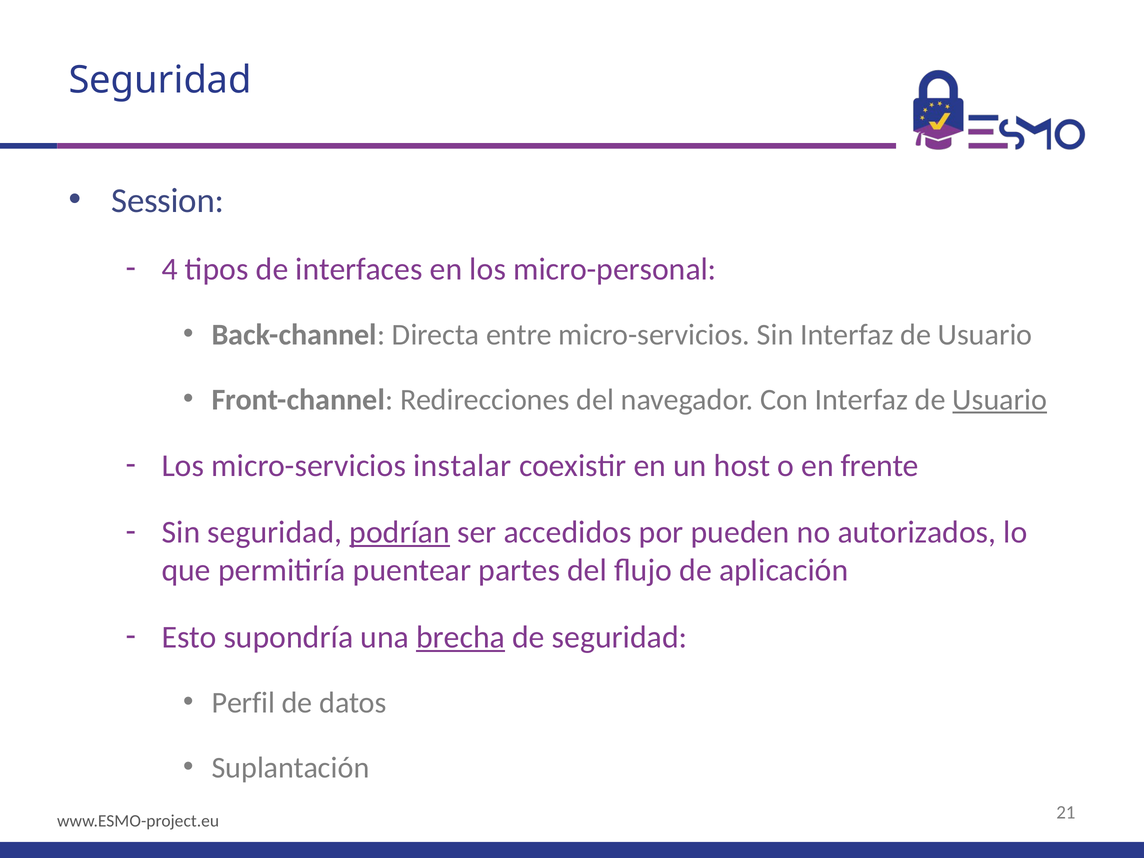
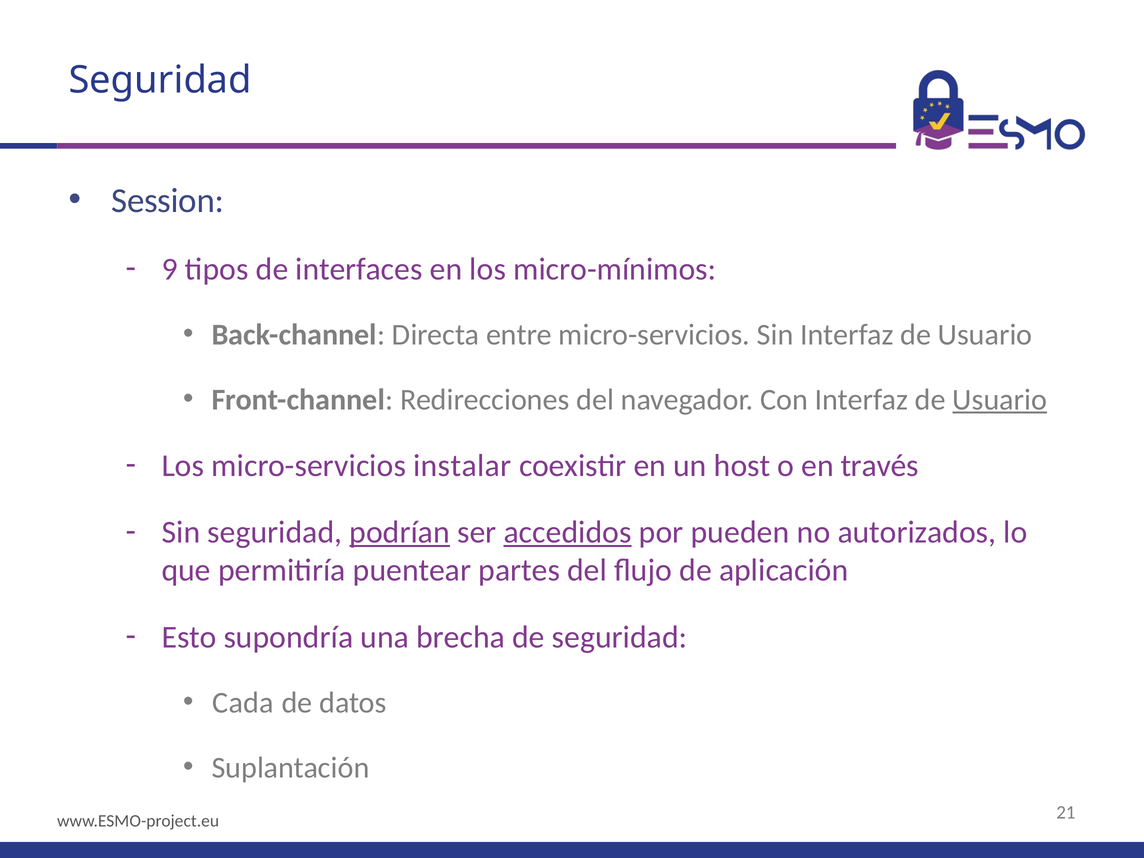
4: 4 -> 9 (170, 269)
micro-personal: micro-personal -> micro-mínimos (615, 269)
frente: frente -> través (880, 466)
accedidos underline: none -> present (568, 532)
brecha underline: present -> none (461, 637)
Perfil: Perfil -> Cada (243, 703)
